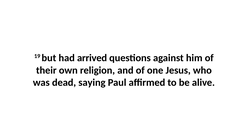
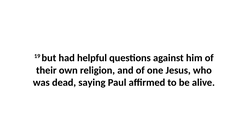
arrived: arrived -> helpful (92, 58)
